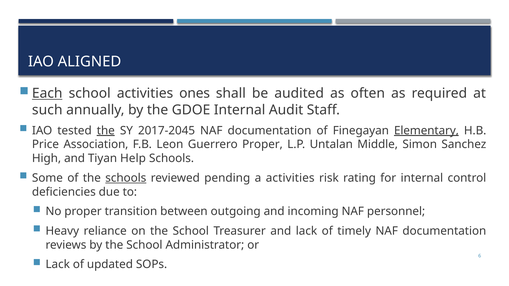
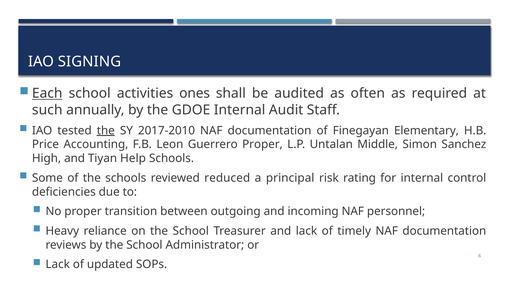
ALIGNED: ALIGNED -> SIGNING (89, 62)
2017-2045: 2017-2045 -> 2017-2010 (167, 131)
Elementary underline: present -> none (426, 131)
Association: Association -> Accounting (96, 145)
schools underline: present -> none (126, 178)
pending: pending -> reduced (227, 178)
a activities: activities -> principal (290, 178)
